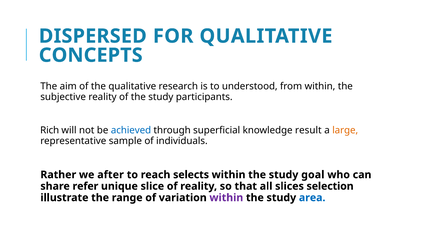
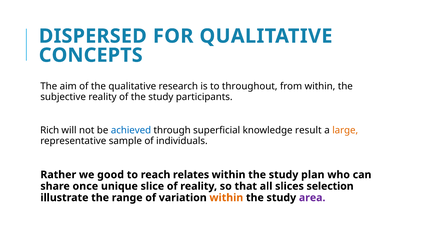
understood: understood -> throughout (250, 86)
after: after -> good (111, 174)
selects: selects -> relates (191, 174)
goal: goal -> plan (313, 174)
refer: refer -> once (85, 186)
within colour: purple -> orange (226, 197)
area colour: blue -> purple (312, 197)
